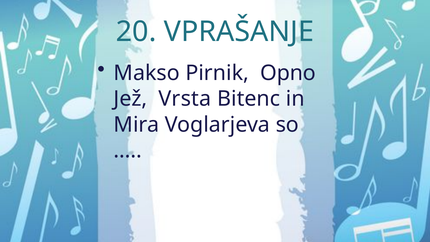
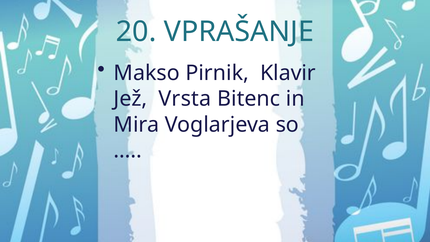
Opno: Opno -> Klavir (288, 73)
